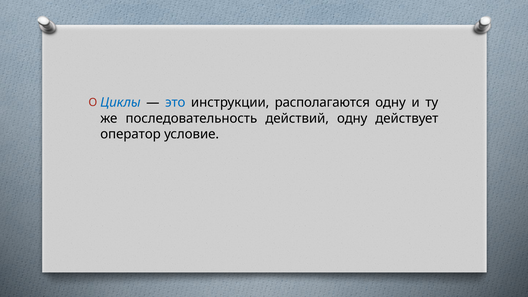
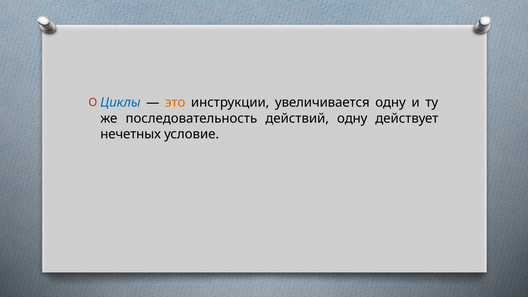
это colour: blue -> orange (175, 103)
располагаются: располагаются -> увеличивается (322, 103)
оператор: оператор -> нечетных (131, 134)
